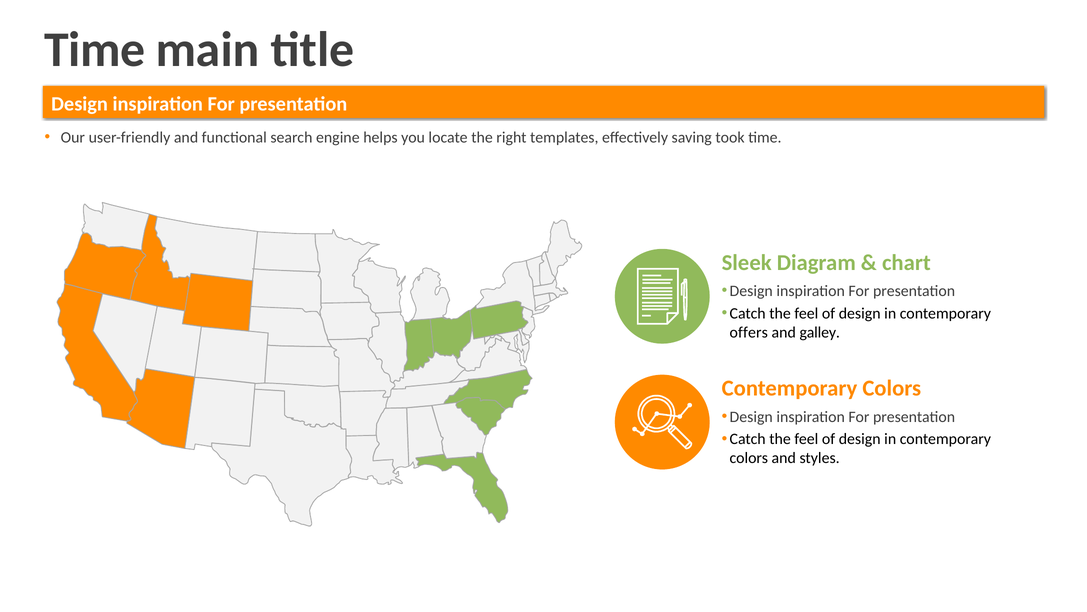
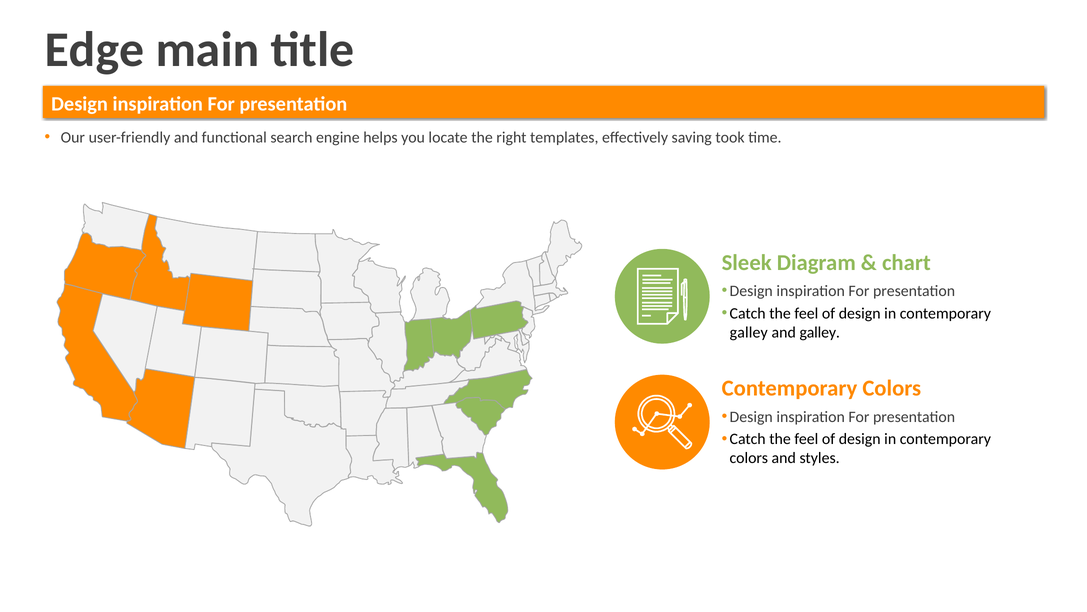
Time: Time -> Edge (94, 50)
offers: offers -> galley (749, 332)
